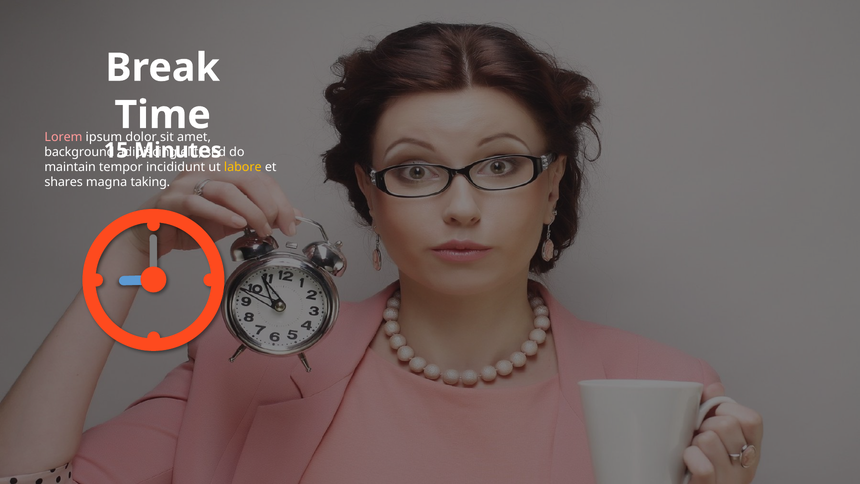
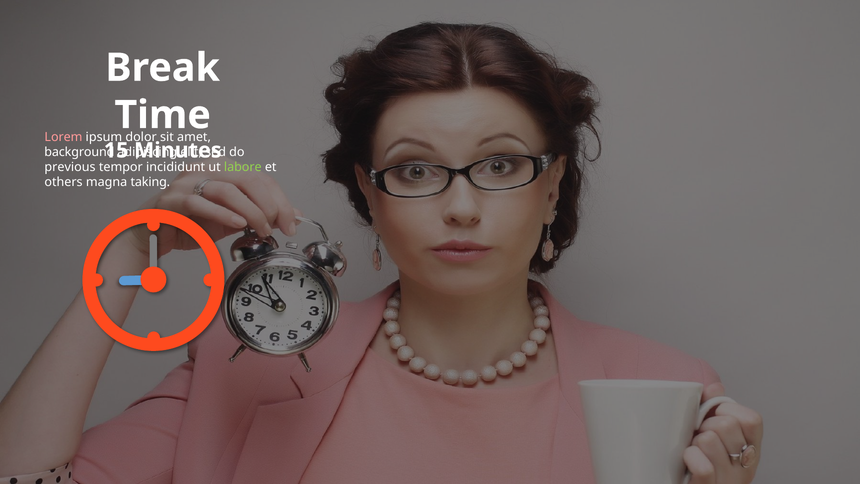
maintain: maintain -> previous (70, 167)
labore colour: yellow -> light green (243, 167)
shares: shares -> others (64, 182)
